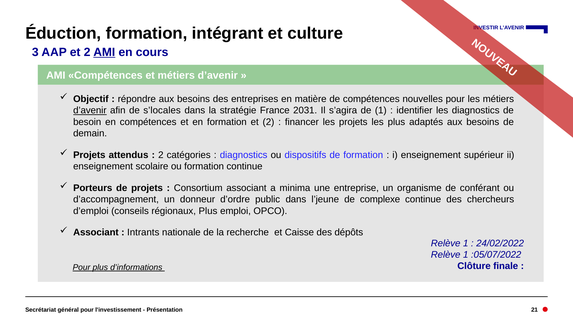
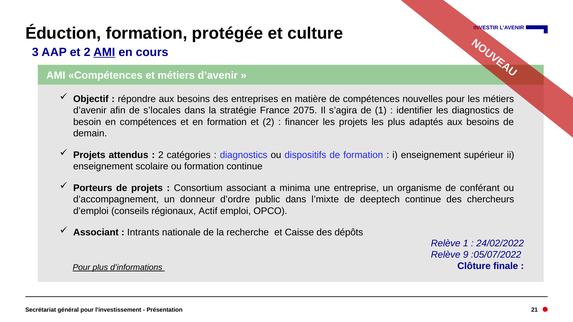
intégrant: intégrant -> protégée (228, 33)
d’avenir underline: present -> none (90, 111)
2031: 2031 -> 2075 (305, 111)
l’jeune: l’jeune -> l’mixte (325, 200)
complexe: complexe -> deeptech (380, 200)
Plus: Plus -> Actif (208, 211)
1: 1 -> 9 (466, 255)
